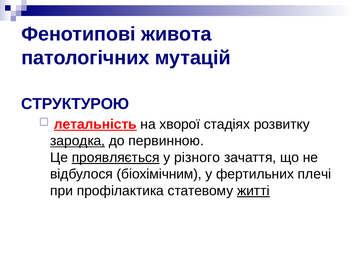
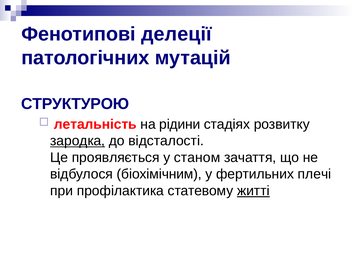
живота: живота -> делеції (176, 34)
летальність underline: present -> none (95, 124)
хворої: хворої -> рідини (180, 124)
первинною: первинною -> відсталості (166, 141)
проявляється underline: present -> none (116, 157)
різного: різного -> станом (197, 157)
